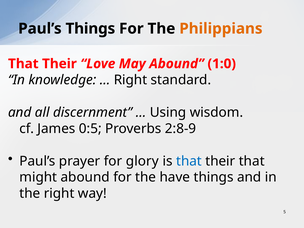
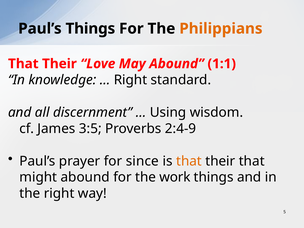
1:0: 1:0 -> 1:1 (222, 64)
0:5: 0:5 -> 3:5 (90, 129)
2:8-9: 2:8-9 -> 2:4-9 (181, 129)
glory: glory -> since (142, 161)
that colour: blue -> orange (189, 161)
have: have -> work (175, 177)
